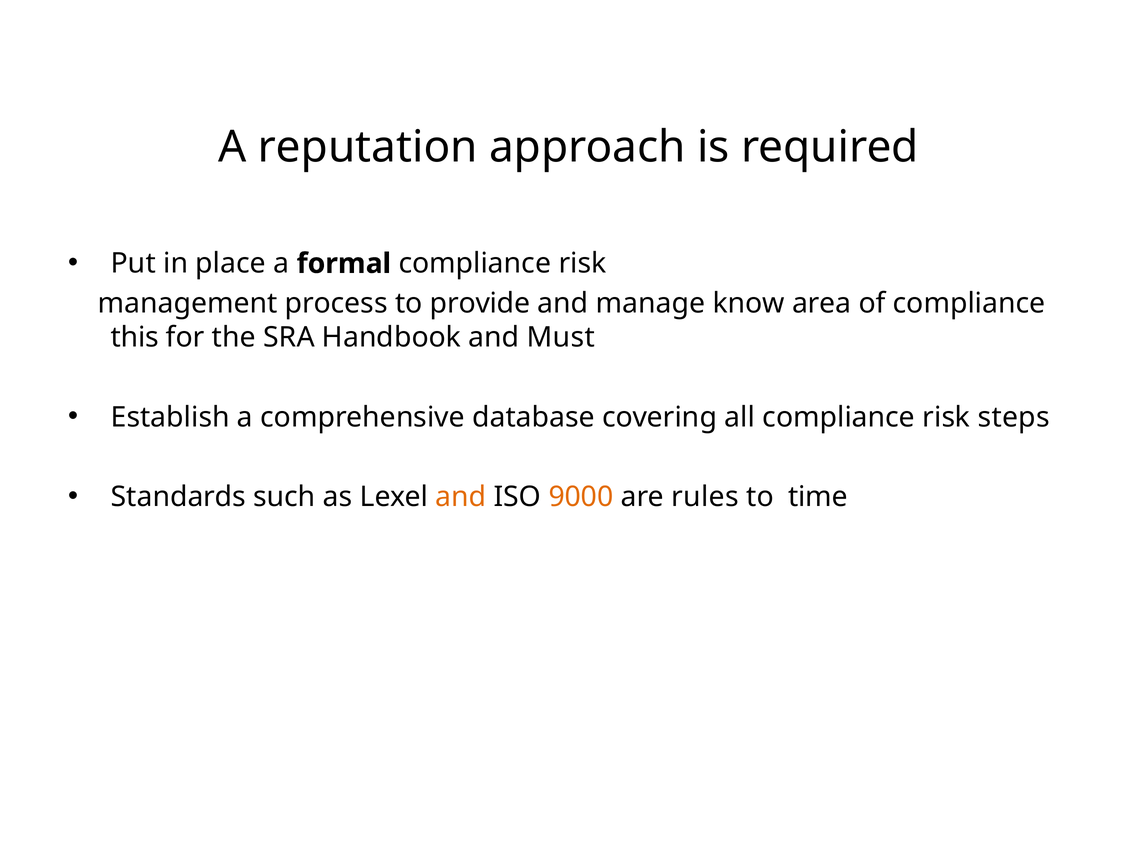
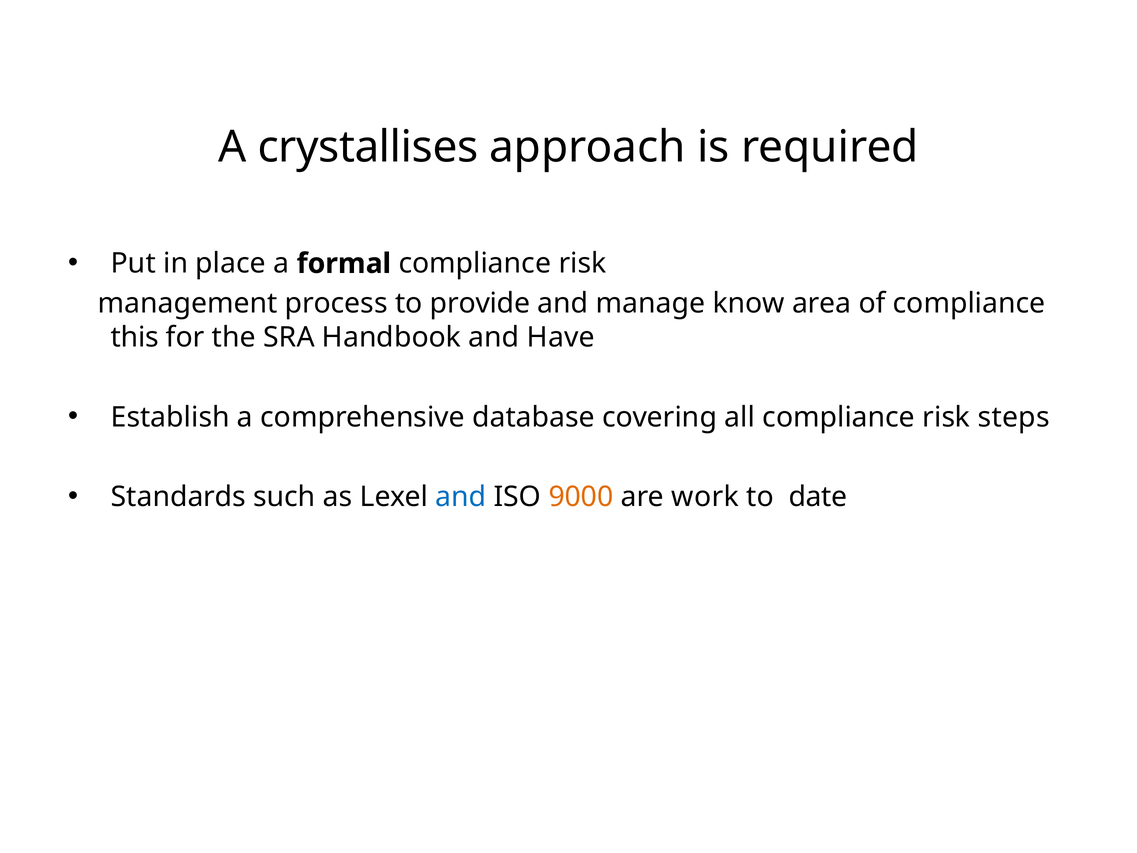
reputation: reputation -> crystallises (368, 147)
Must: Must -> Have (561, 337)
and colour: orange -> blue (461, 497)
rules: rules -> work (705, 497)
time: time -> date (818, 497)
